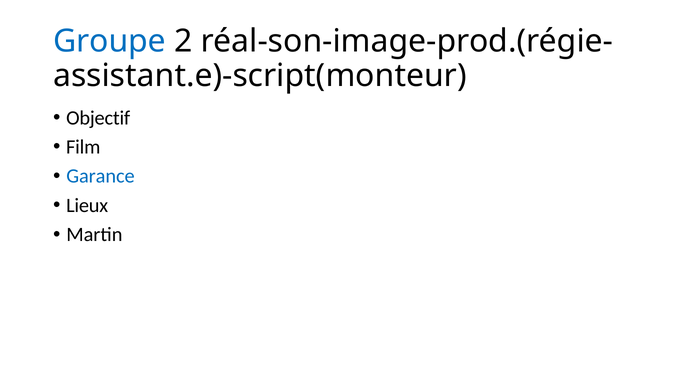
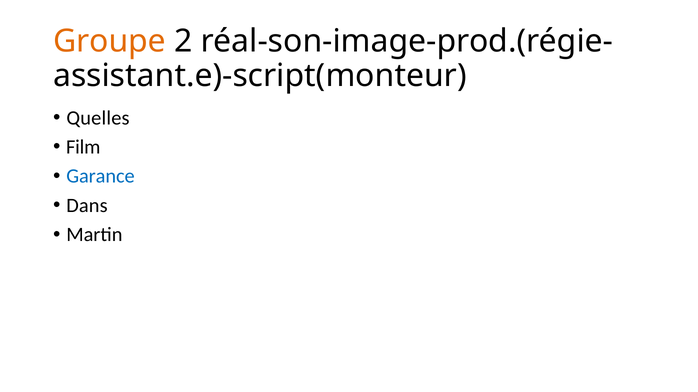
Groupe colour: blue -> orange (110, 41)
Objectif: Objectif -> Quelles (98, 118)
Lieux: Lieux -> Dans (87, 206)
